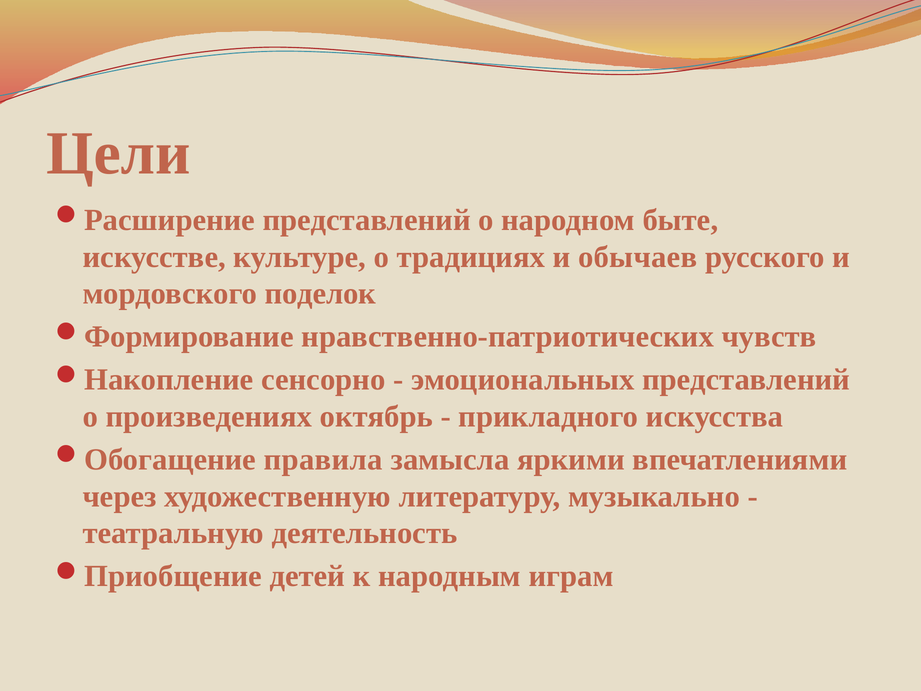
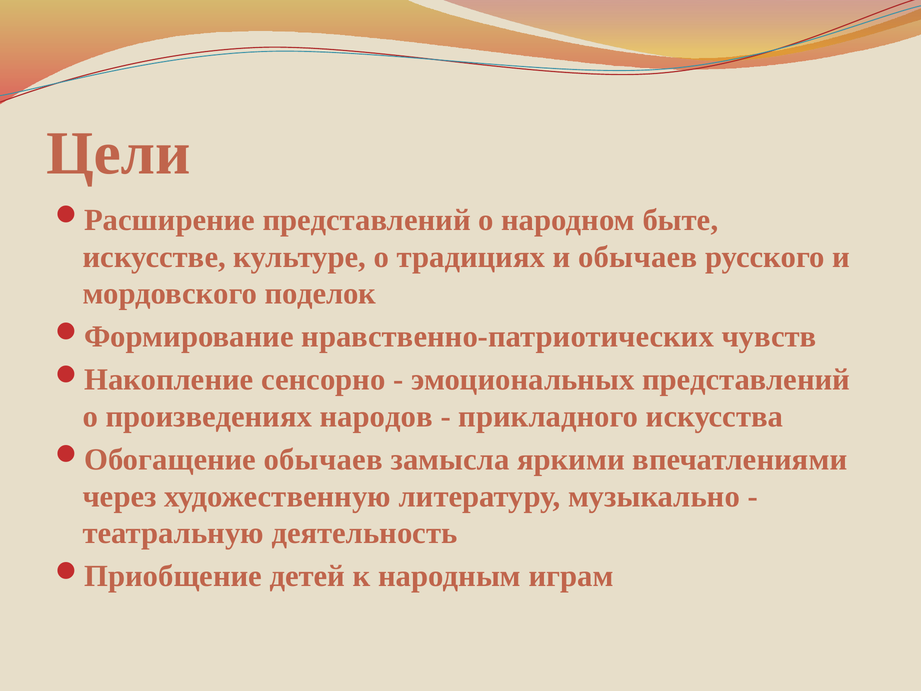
октябрь: октябрь -> народов (376, 416)
правила: правила -> обычаев (323, 459)
